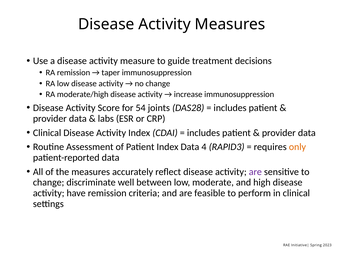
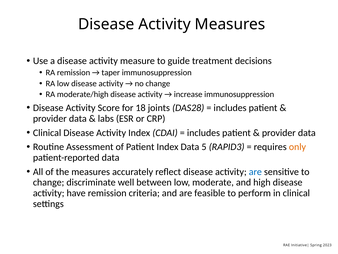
54: 54 -> 18 (141, 108)
4: 4 -> 5 (204, 147)
are colour: purple -> blue (255, 171)
